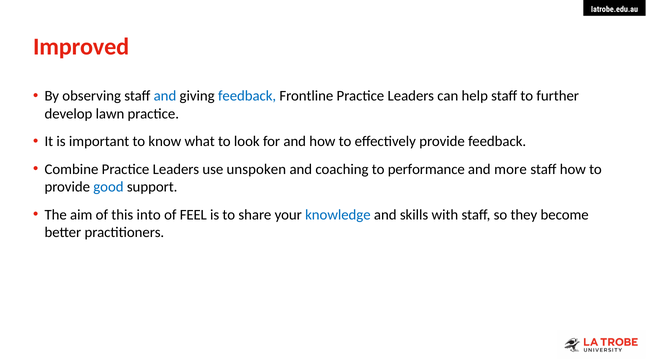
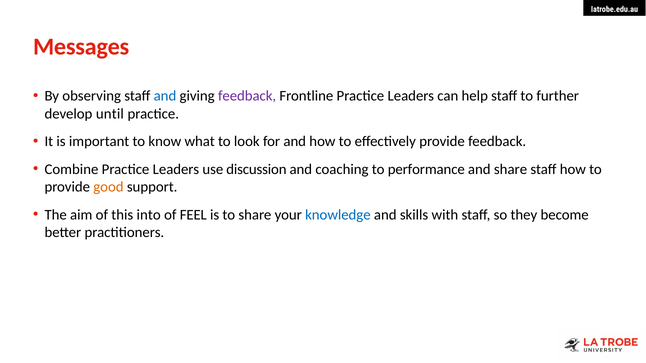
Improved: Improved -> Messages (81, 47)
feedback colour: blue -> purple (247, 96)
lawn: lawn -> until (110, 114)
unspoken: unspoken -> discussion (256, 169)
and more: more -> share (511, 169)
good colour: blue -> orange (108, 187)
